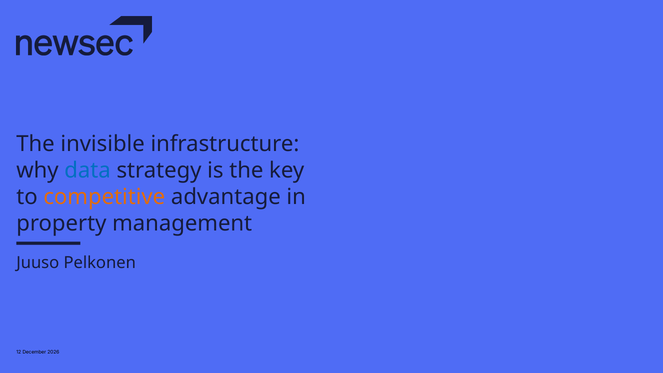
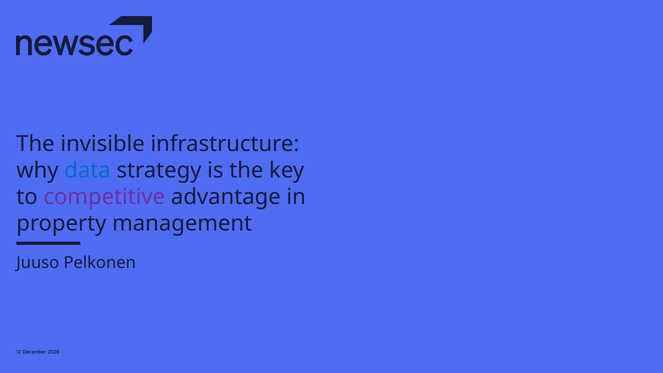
competitive colour: orange -> purple (104, 197)
